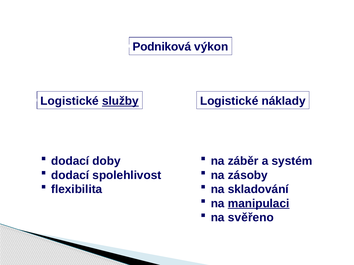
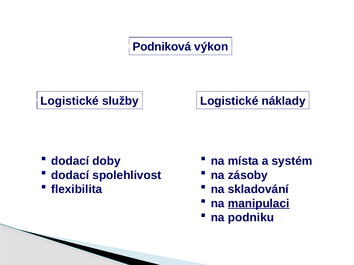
služby underline: present -> none (120, 101)
záběr: záběr -> místa (243, 161)
svěřeno: svěřeno -> podniku (251, 218)
